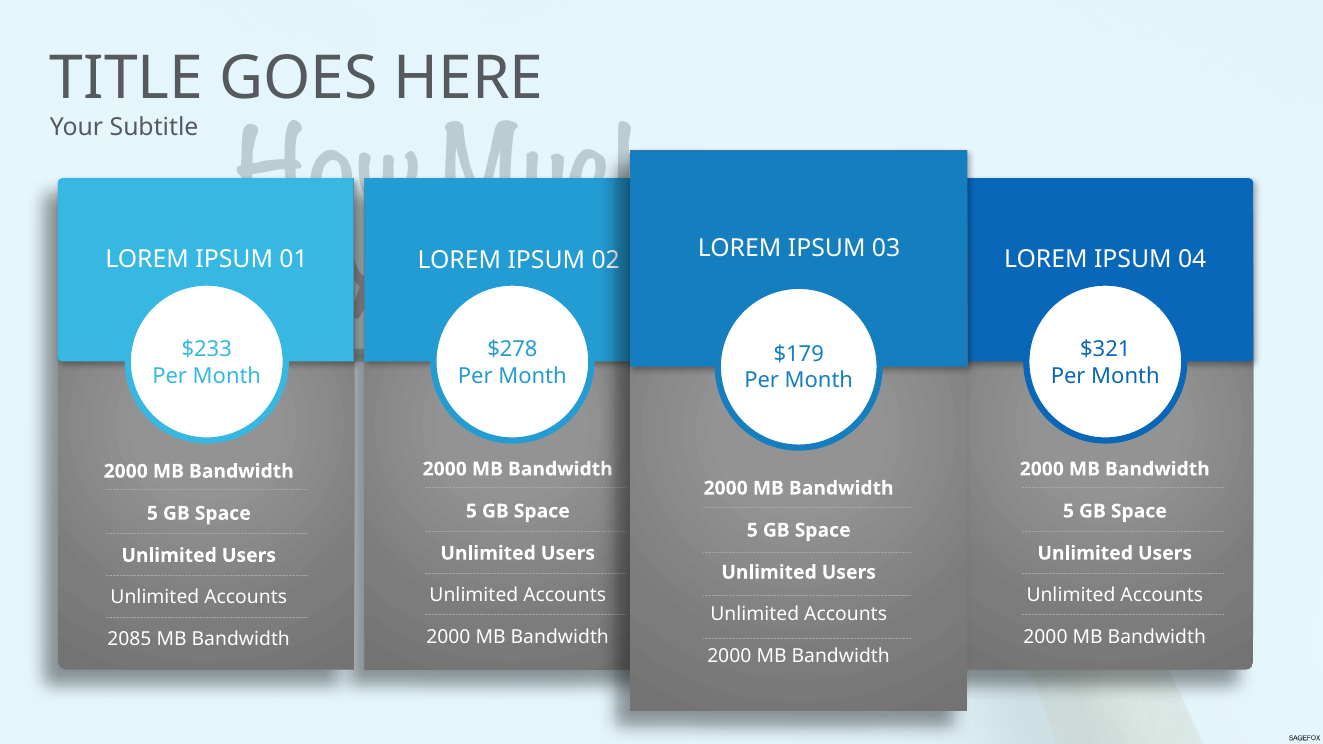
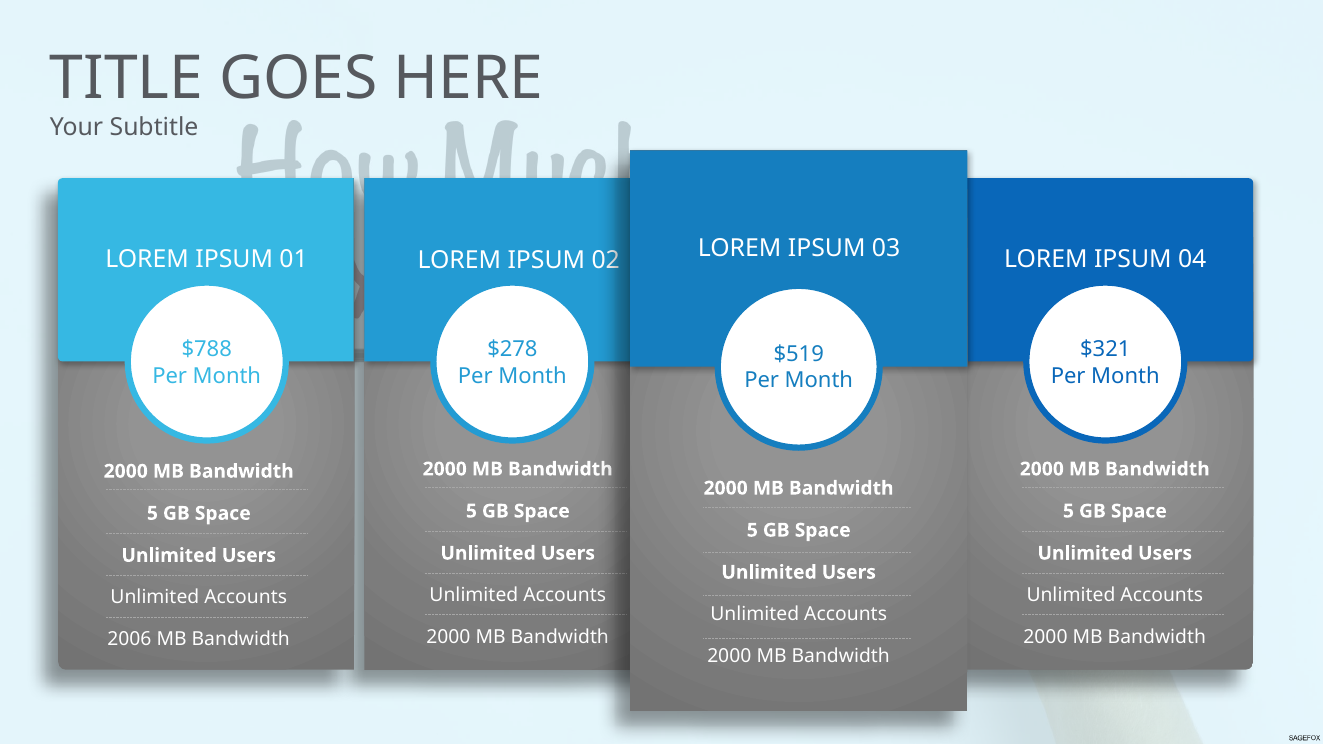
$233: $233 -> $788 (207, 350)
$179: $179 -> $519 (799, 354)
2085: 2085 -> 2006 (129, 640)
